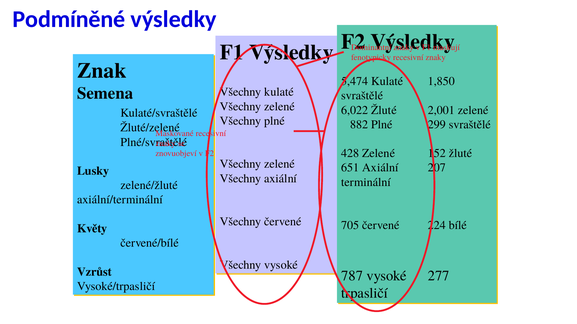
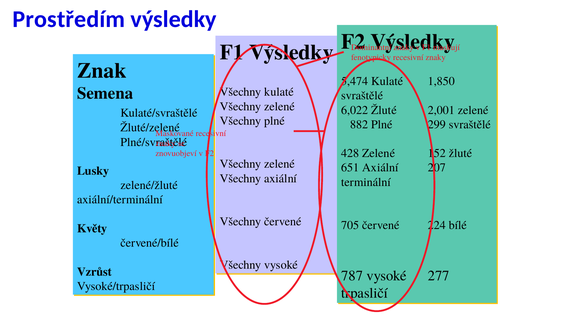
Podmíněné: Podmíněné -> Prostředím (69, 19)
